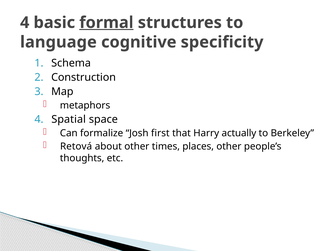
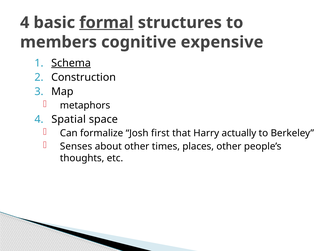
language: language -> members (58, 42)
specificity: specificity -> expensive (222, 42)
Schema underline: none -> present (71, 63)
Retová: Retová -> Senses (76, 147)
